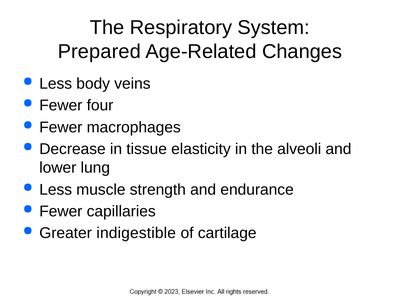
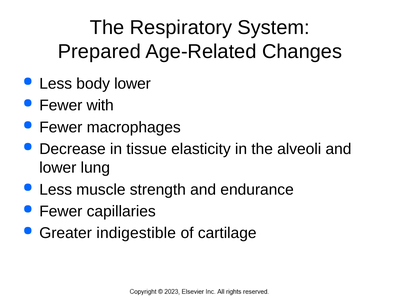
body veins: veins -> lower (132, 84)
four: four -> with (100, 105)
